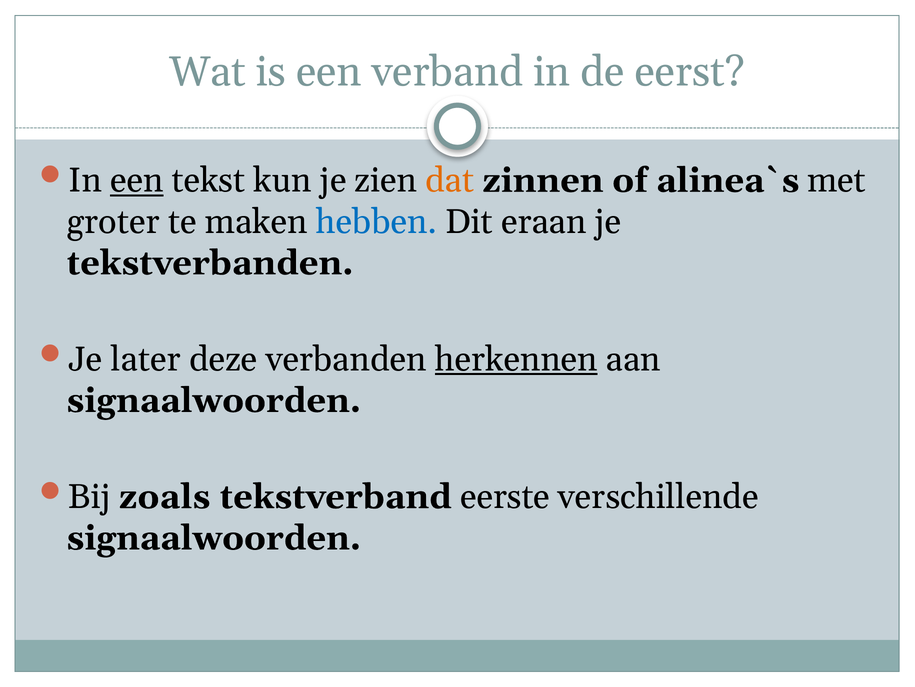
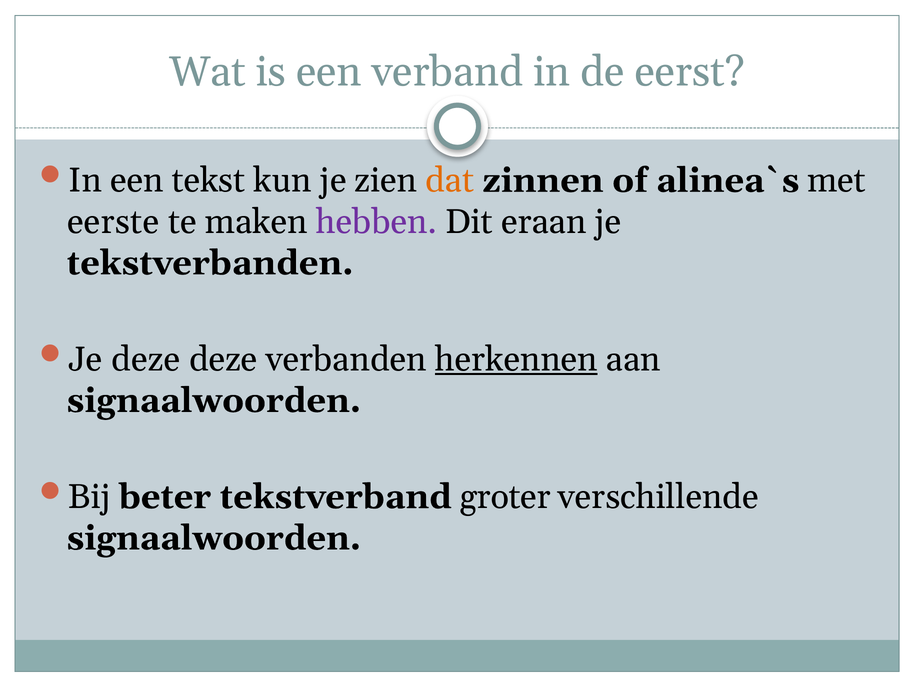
een underline: present -> none (137, 180)
groter: groter -> eerste (113, 222)
hebben colour: blue -> purple (376, 222)
Je later: later -> deze (146, 359)
zoals: zoals -> beter (165, 496)
eerste: eerste -> groter (505, 496)
